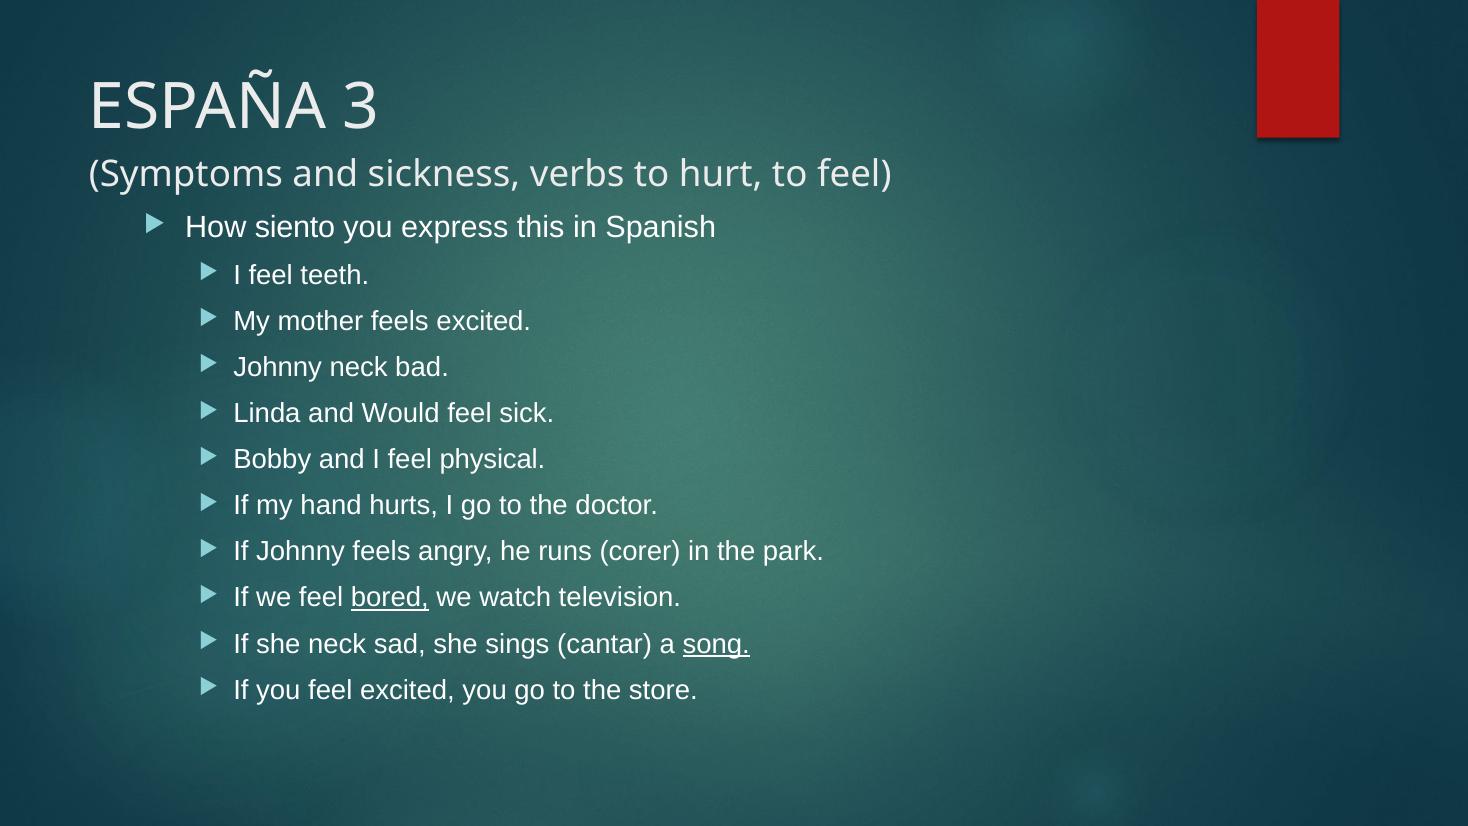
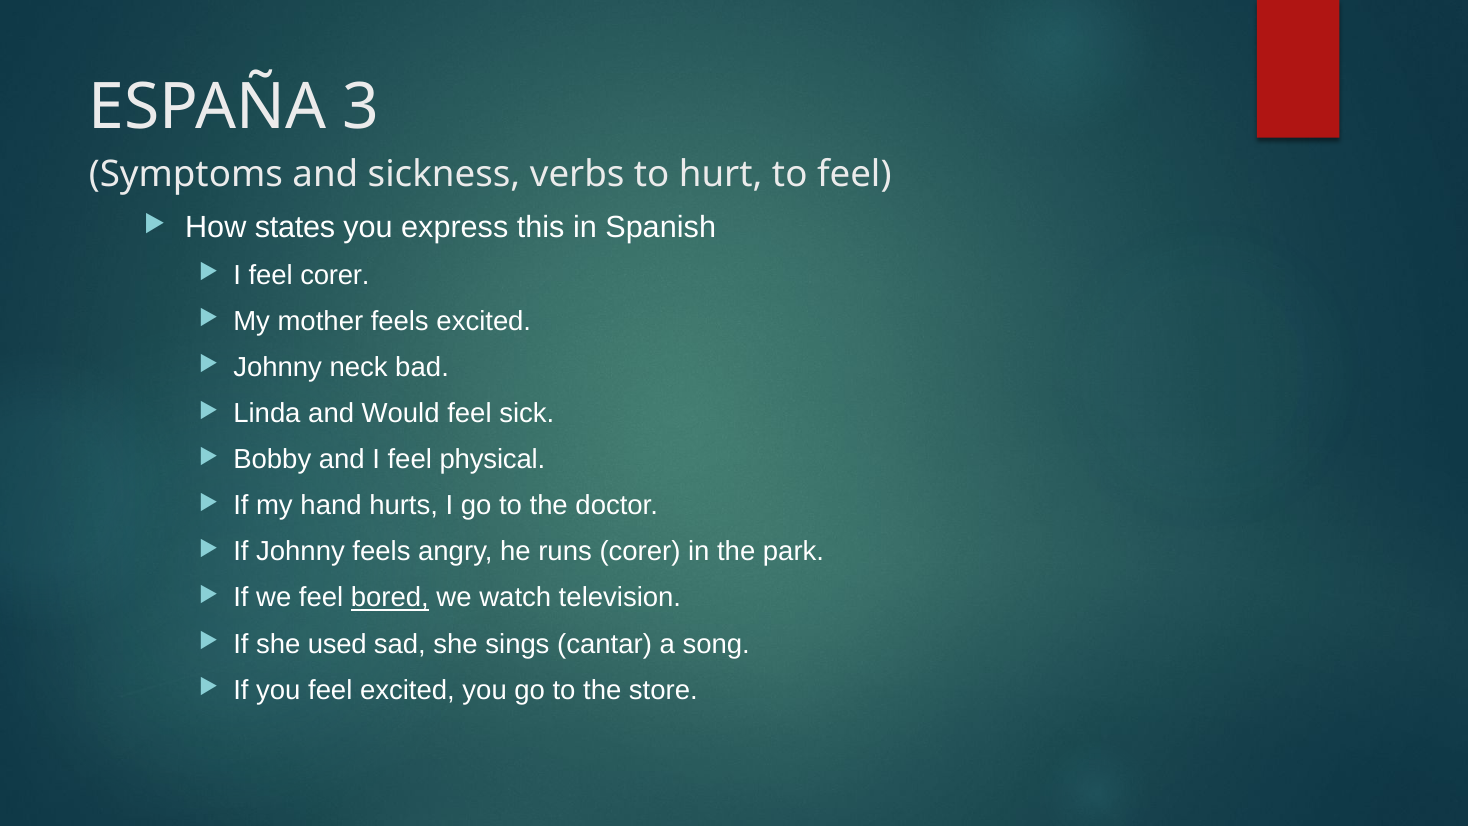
siento: siento -> states (295, 227)
feel teeth: teeth -> corer (335, 275)
she neck: neck -> used (337, 644)
song underline: present -> none (716, 644)
